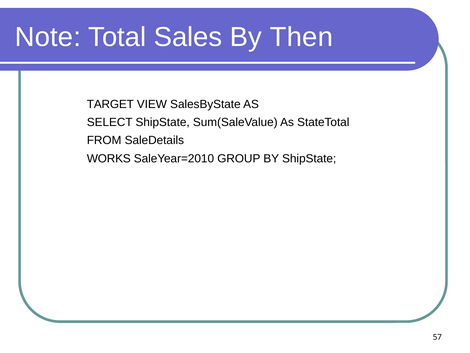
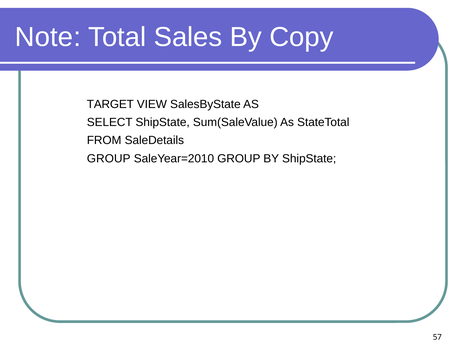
Then: Then -> Copy (301, 37)
WORKS: WORKS -> GROUP (109, 158)
